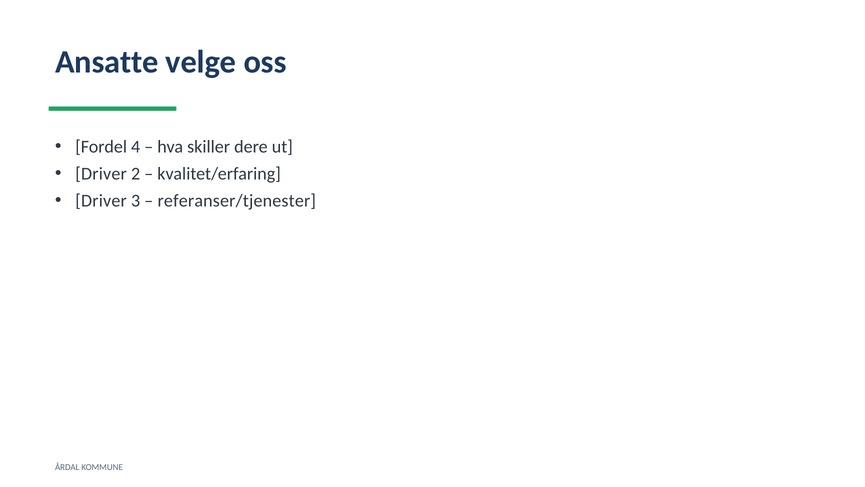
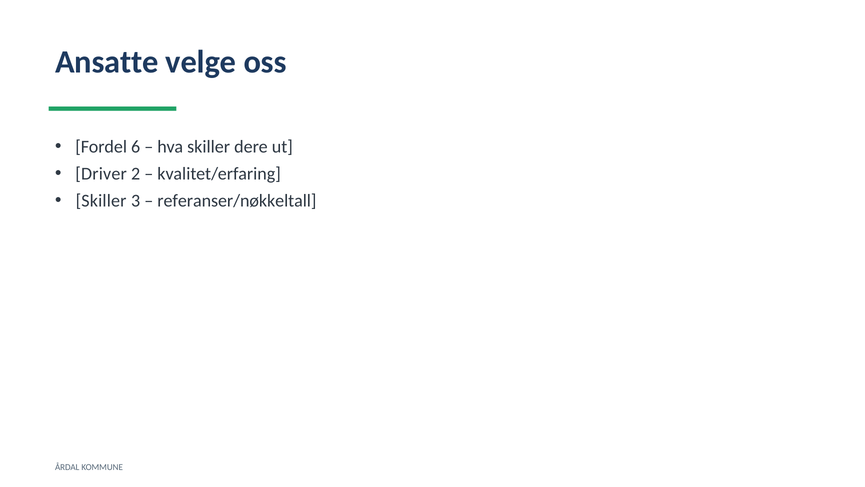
4: 4 -> 6 (136, 147)
Driver: Driver -> Skiller (101, 201)
referanser/tjenester: referanser/tjenester -> referanser/nøkkeltall (237, 201)
